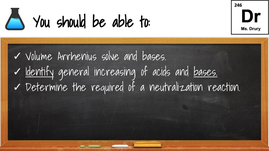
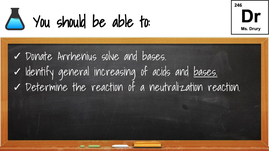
Volume: Volume -> Donate (39, 57)
Identify underline: present -> none (39, 72)
the required: required -> reaction (107, 88)
